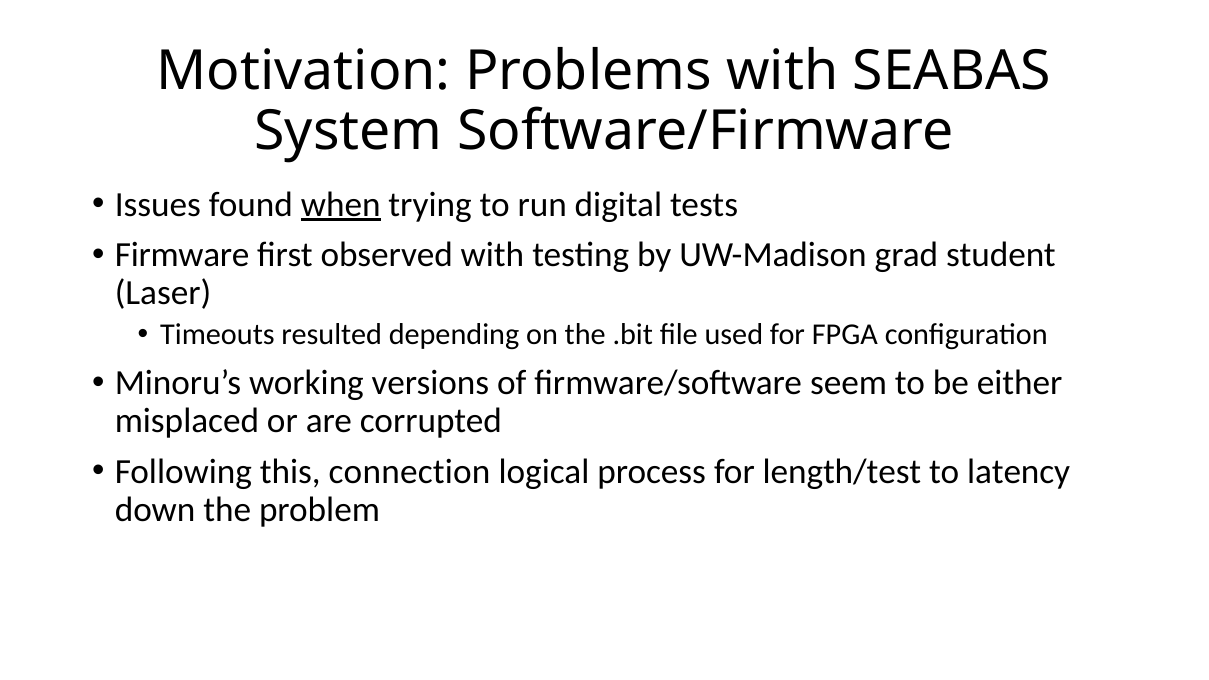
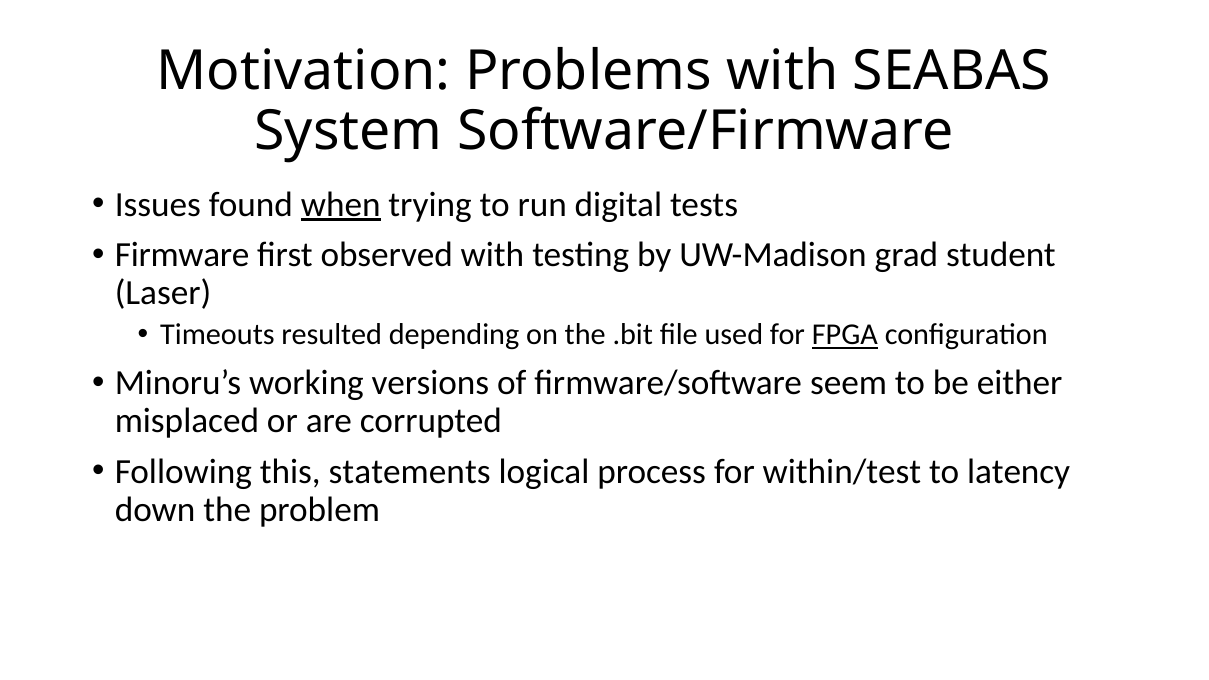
FPGA underline: none -> present (845, 335)
connection: connection -> statements (410, 472)
length/test: length/test -> within/test (842, 472)
